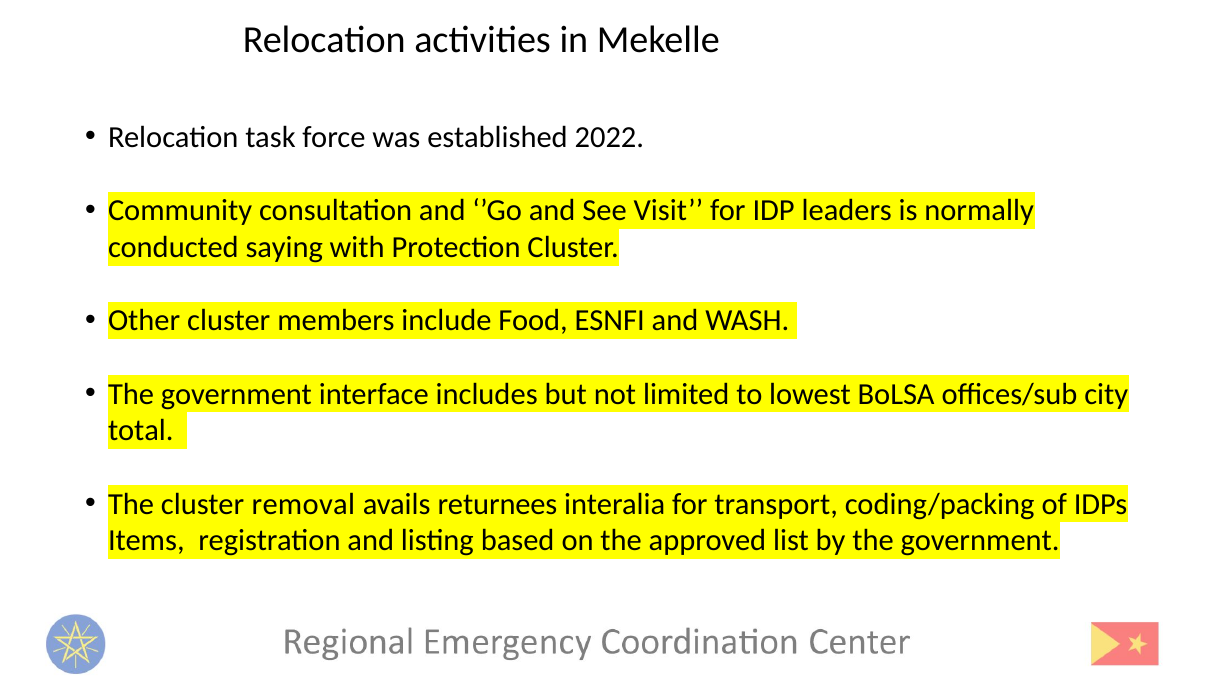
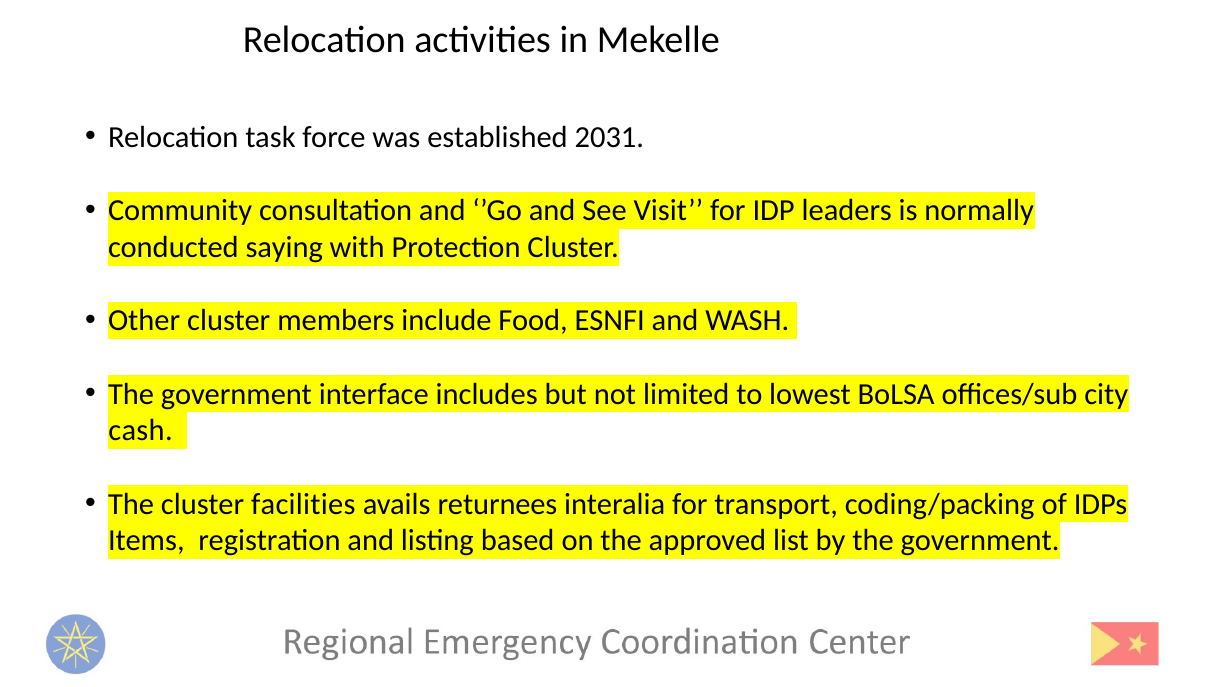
2022: 2022 -> 2031 (609, 138)
total: total -> cash (141, 431)
removal: removal -> facilities (303, 504)
